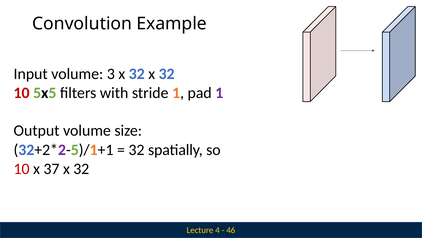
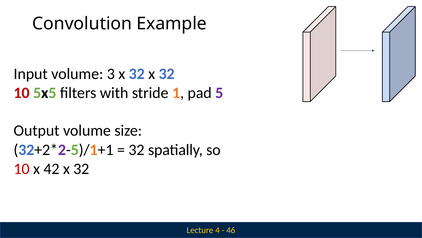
pad 1: 1 -> 5 (219, 93)
37: 37 -> 42 (51, 169)
